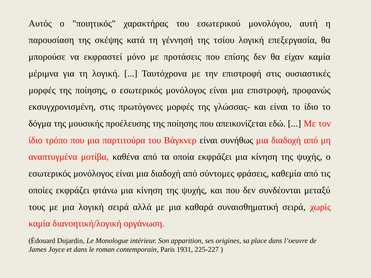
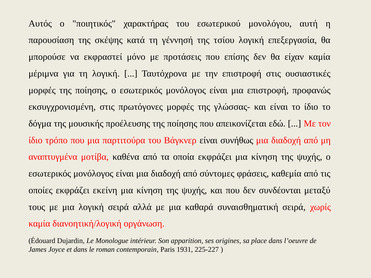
φτάνω: φτάνω -> εκείνη (105, 190)
